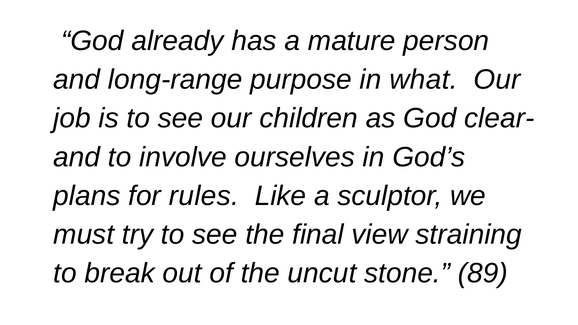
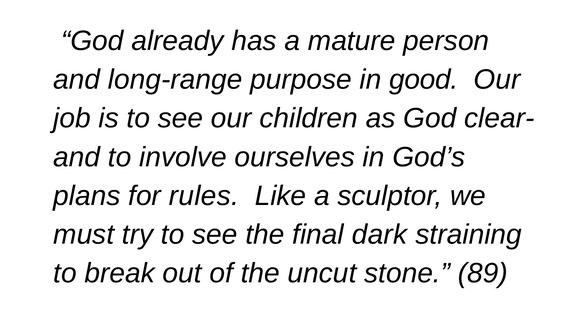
what: what -> good (424, 80)
view: view -> dark (380, 235)
